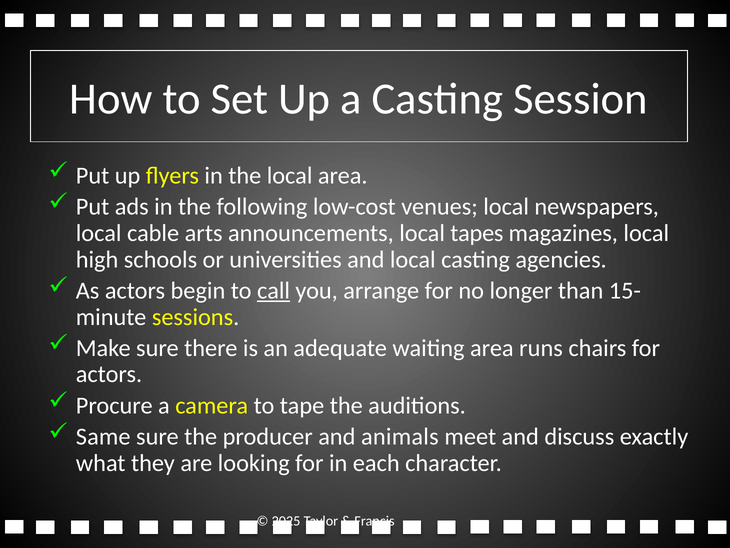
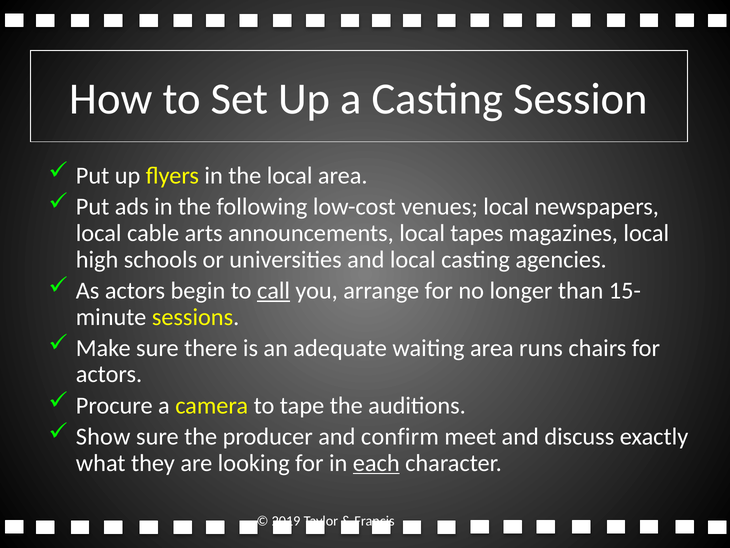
Same: Same -> Show (103, 436)
animals: animals -> confirm (400, 436)
each underline: none -> present (376, 463)
2025: 2025 -> 2019 (286, 521)
